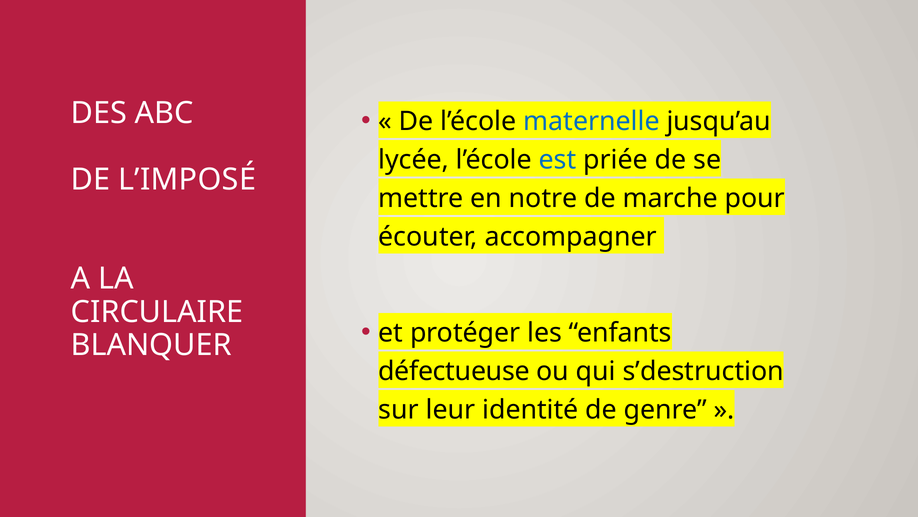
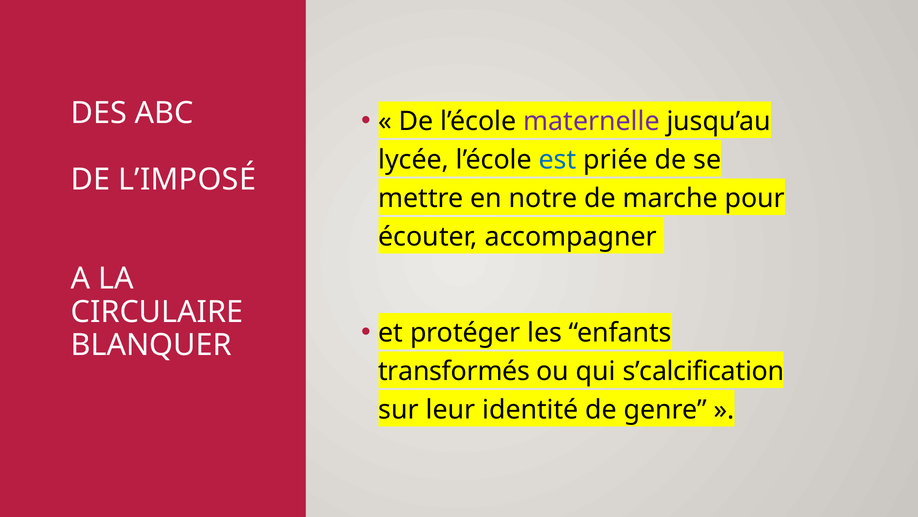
maternelle colour: blue -> purple (592, 121)
défectueuse: défectueuse -> transformés (454, 371)
s’destruction: s’destruction -> s’calcification (703, 371)
